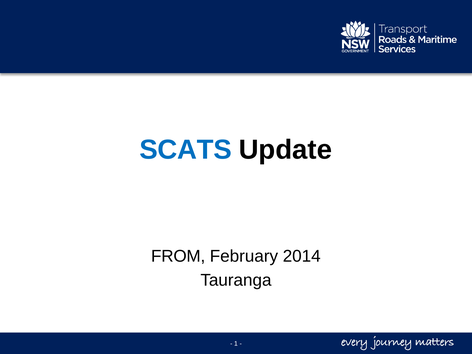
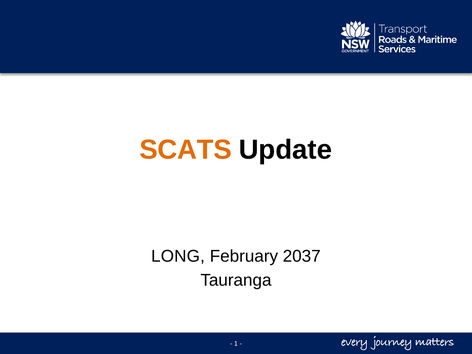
SCATS colour: blue -> orange (186, 150)
FROM: FROM -> LONG (178, 256)
2014: 2014 -> 2037 (302, 256)
